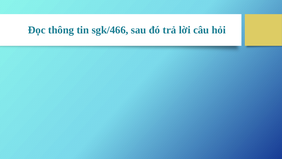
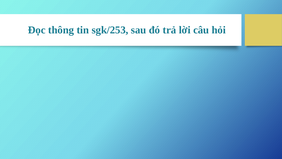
sgk/466: sgk/466 -> sgk/253 (110, 30)
